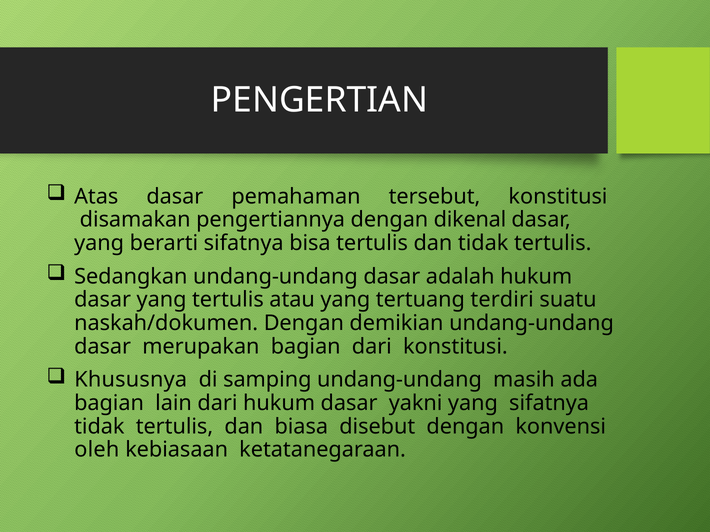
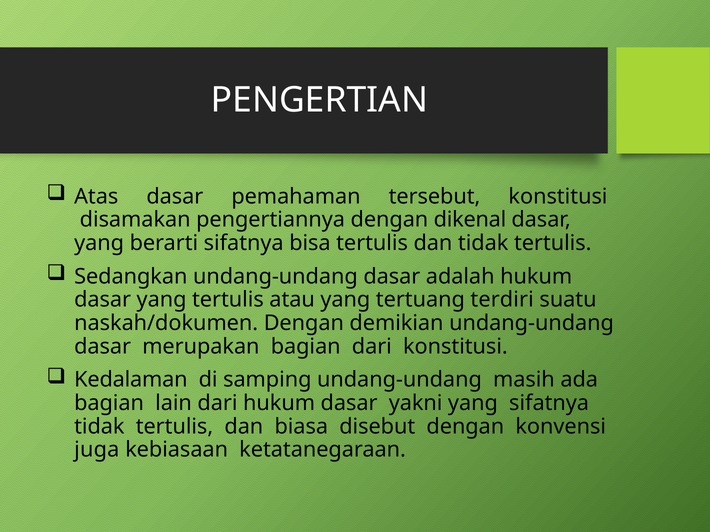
Khususnya: Khususnya -> Kedalaman (131, 380)
oleh: oleh -> juga (97, 450)
